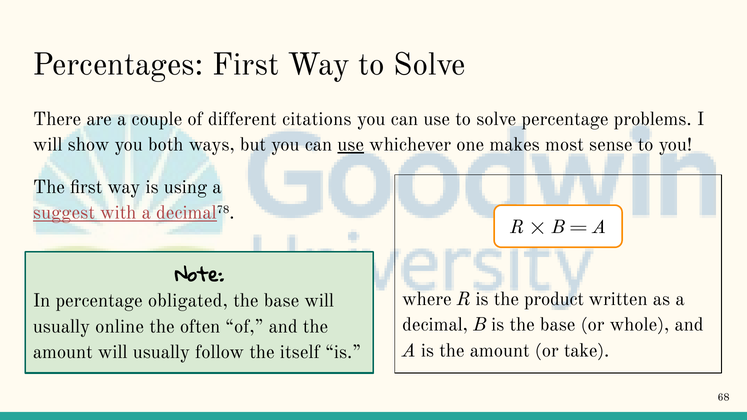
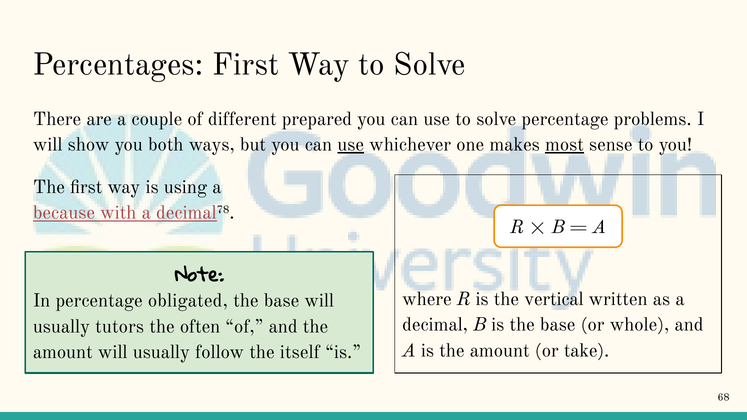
citations: citations -> prepared (317, 119)
most underline: none -> present (564, 145)
suggest: suggest -> because (64, 213)
product: product -> vertical (554, 299)
online: online -> tutors (120, 327)
